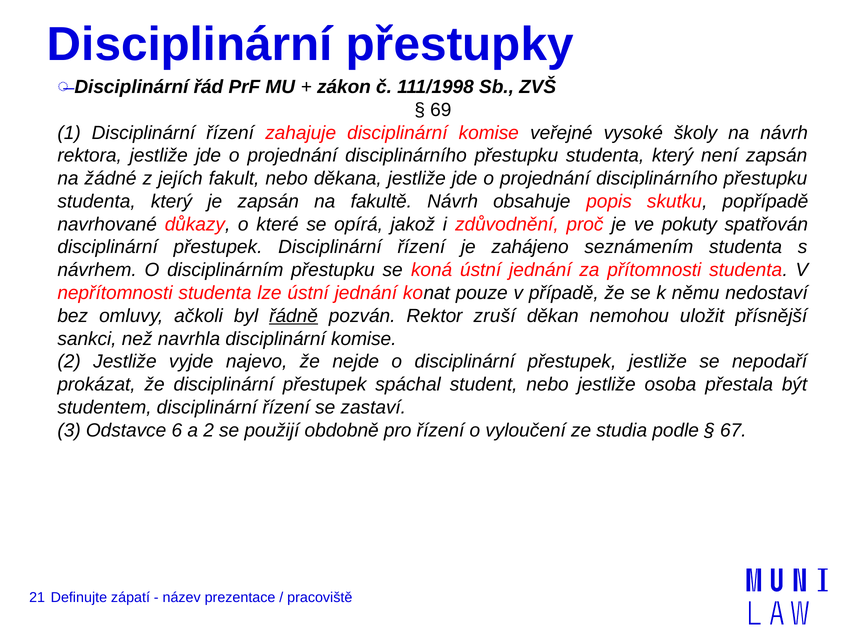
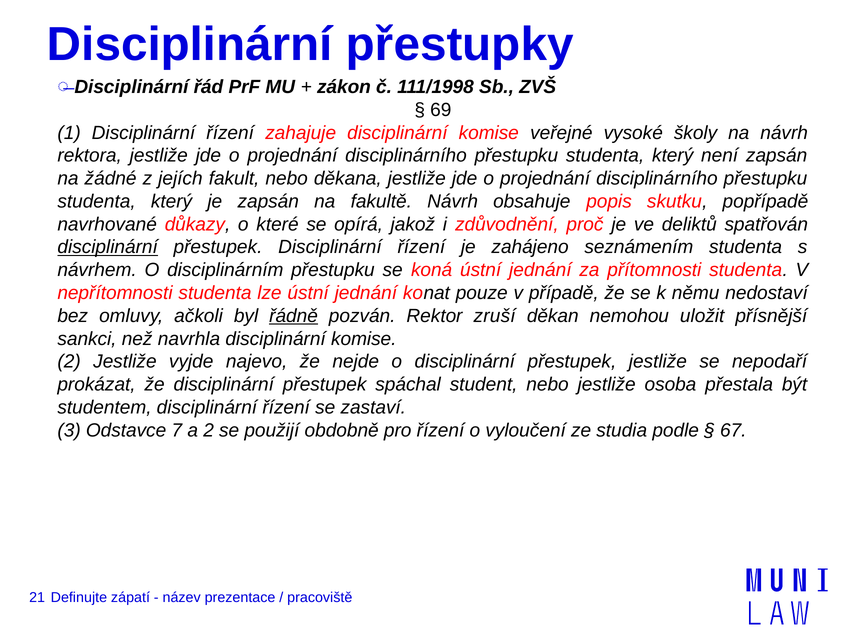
pokuty: pokuty -> deliktů (689, 224)
disciplinární underline: none -> present (108, 247)
6: 6 -> 7 (177, 430)
